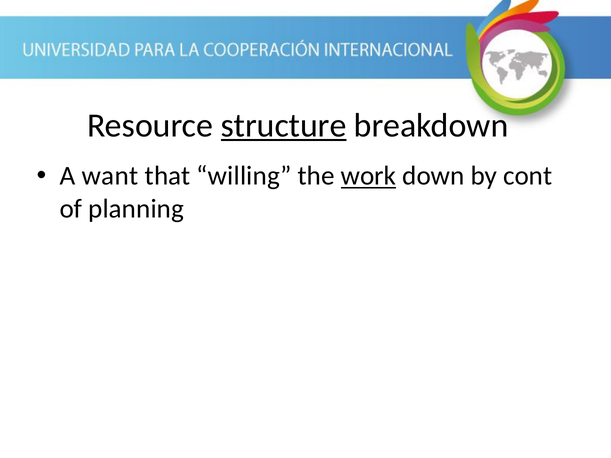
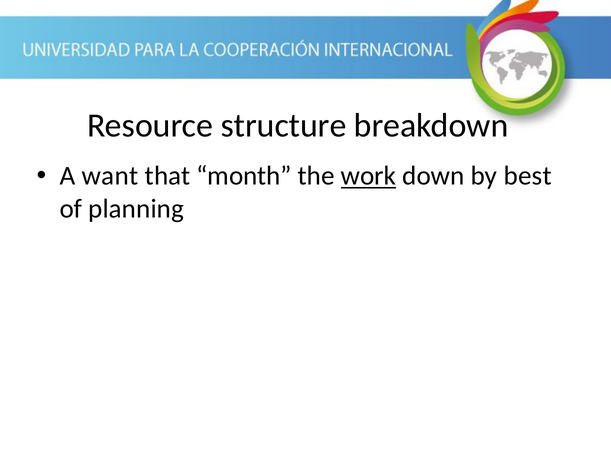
structure underline: present -> none (284, 126)
willing: willing -> month (244, 176)
cont: cont -> best (528, 176)
